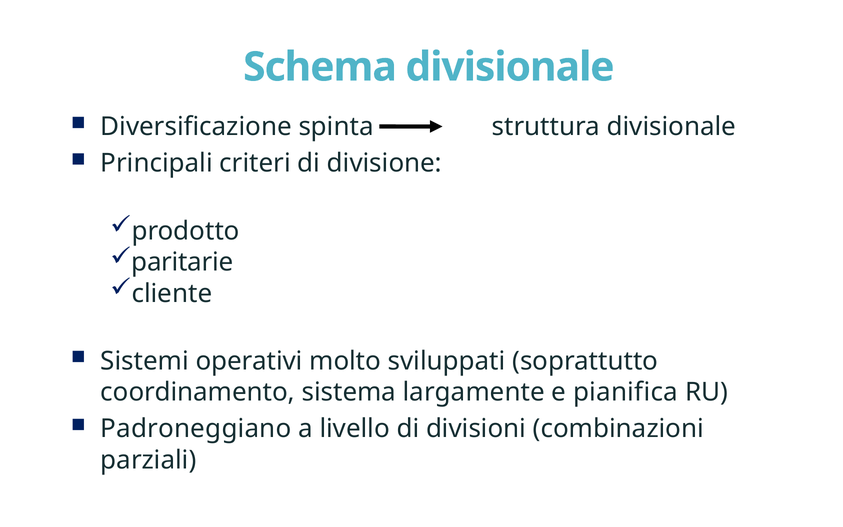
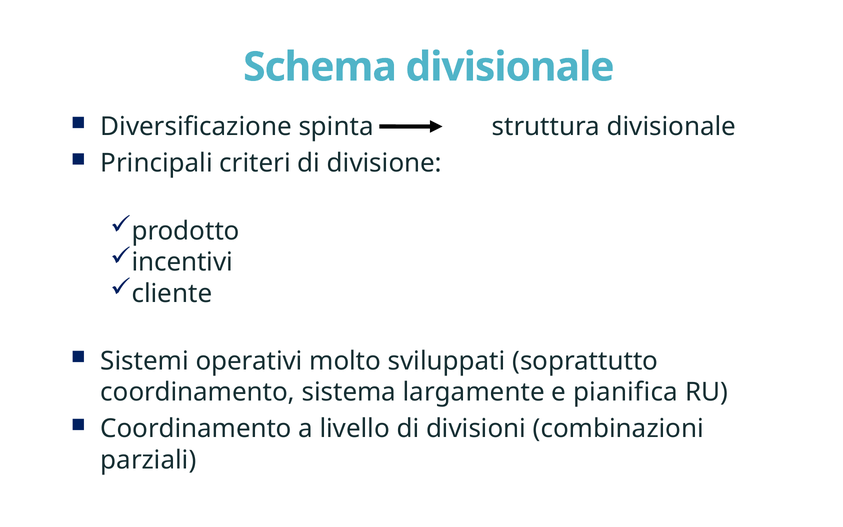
paritarie: paritarie -> incentivi (182, 262)
Padroneggiano: Padroneggiano -> Coordinamento (196, 429)
